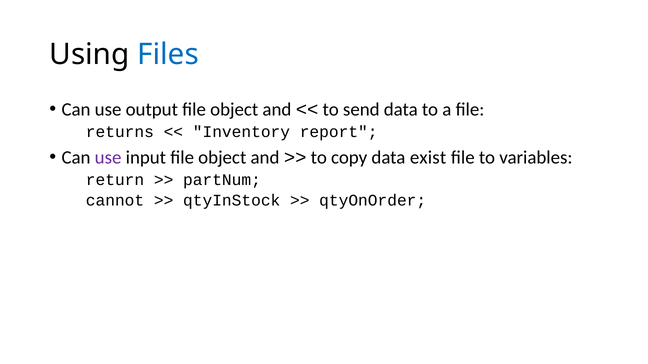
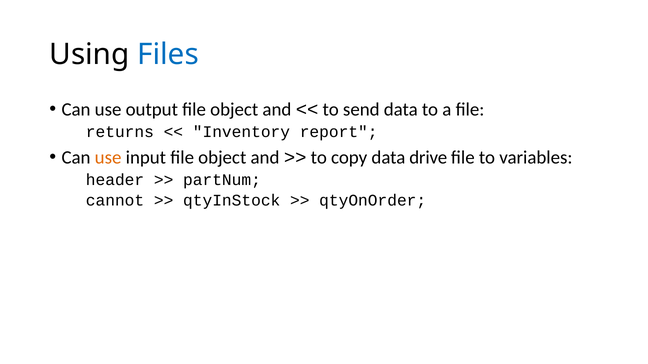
use colour: purple -> orange (108, 158)
exist: exist -> drive (428, 158)
return: return -> header (115, 180)
